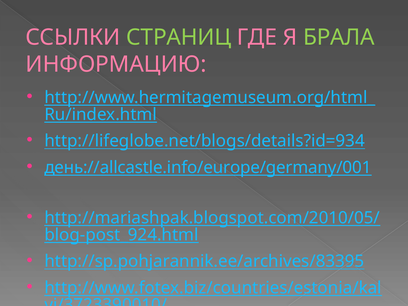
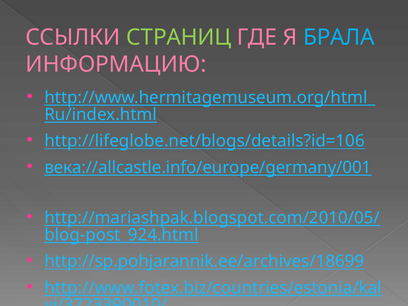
БРАЛА colour: light green -> light blue (339, 37)
http://lifeglobe.net/blogs/details?id=934: http://lifeglobe.net/blogs/details?id=934 -> http://lifeglobe.net/blogs/details?id=106 (205, 141)
день://allcastle.info/europe/germany/001: день://allcastle.info/europe/germany/001 -> века://allcastle.info/europe/germany/001 (208, 167)
http://sp.pohjarannik.ee/archives/83395: http://sp.pohjarannik.ee/archives/83395 -> http://sp.pohjarannik.ee/archives/18699 (204, 261)
